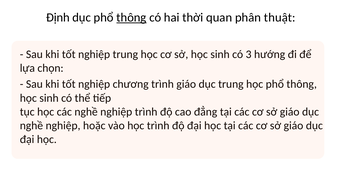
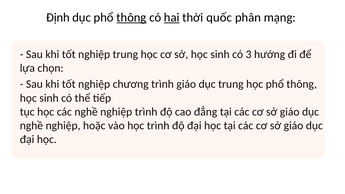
hai underline: none -> present (172, 17)
quan: quan -> quốc (219, 17)
thuật: thuật -> mạng (280, 17)
